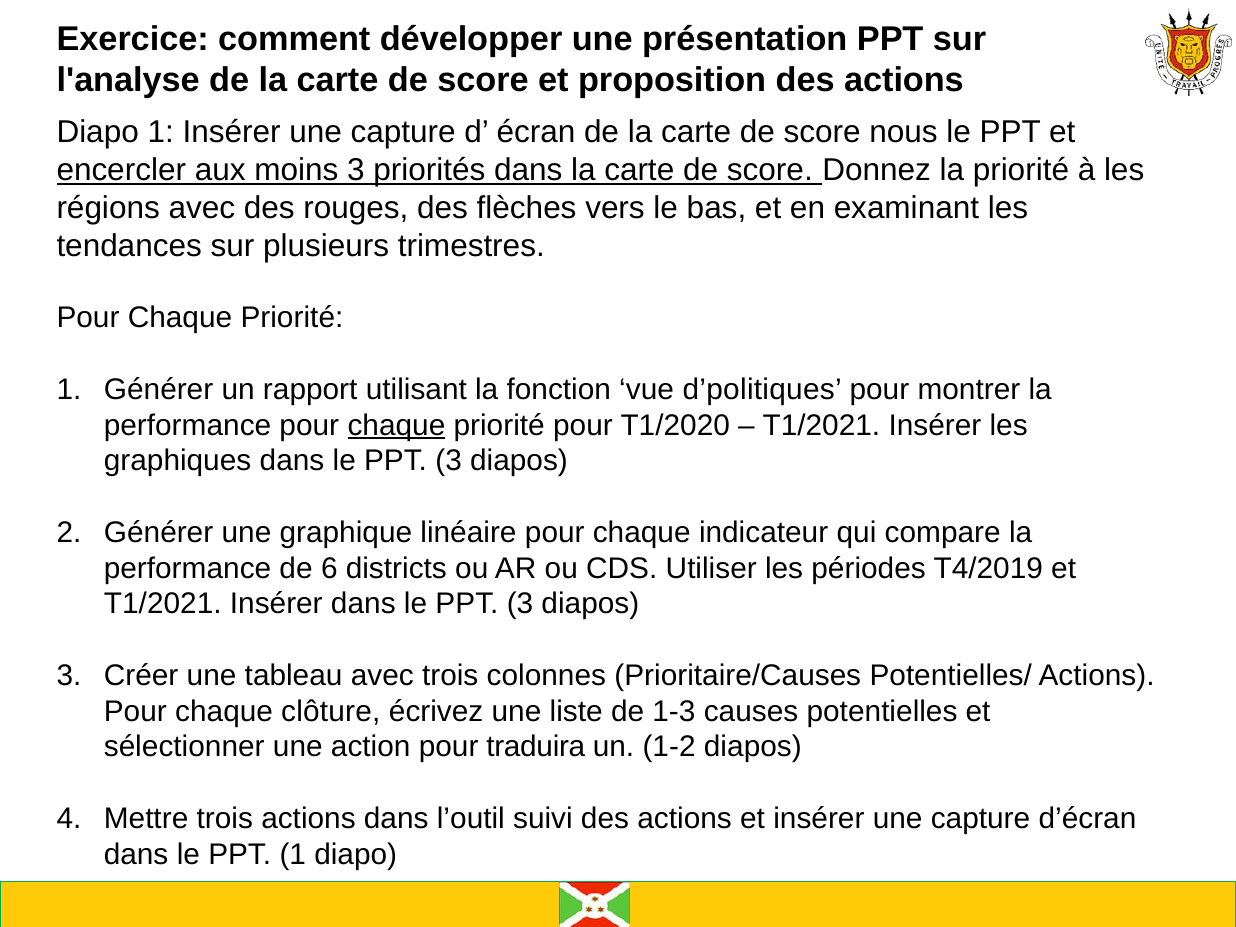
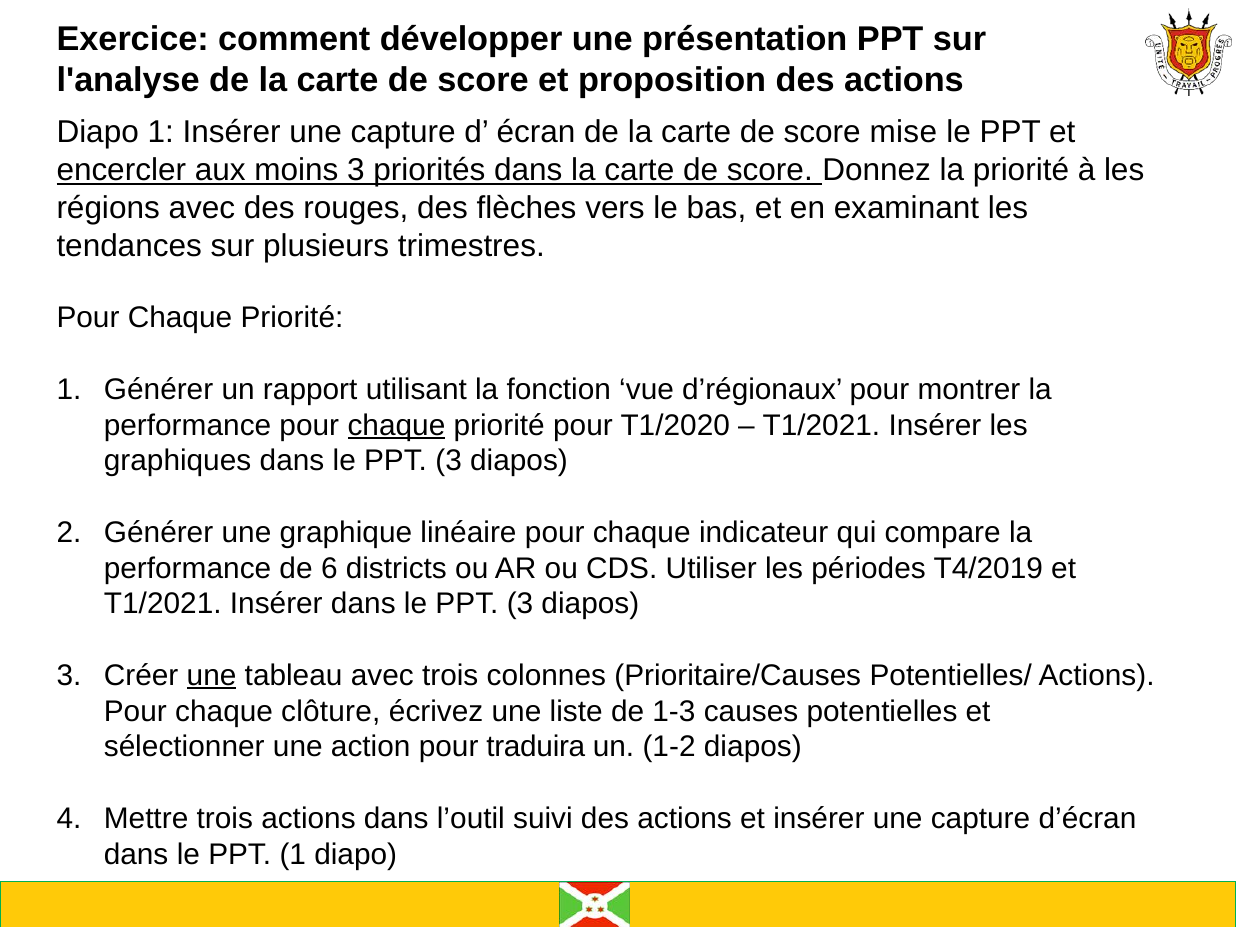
nous: nous -> mise (903, 132)
d’politiques: d’politiques -> d’régionaux (762, 390)
une underline: none -> present (212, 676)
